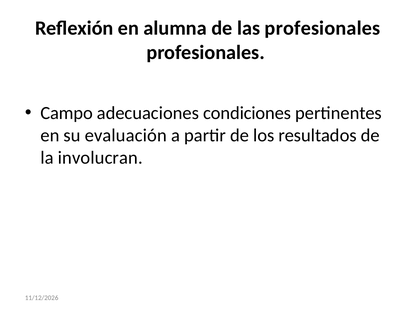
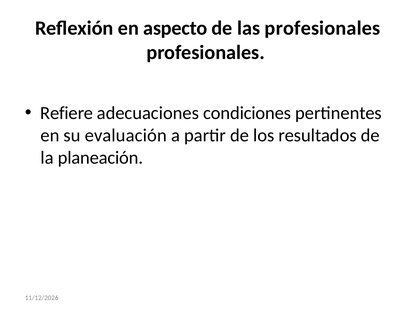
alumna: alumna -> aspecto (175, 28)
Campo: Campo -> Refiere (67, 113)
involucran: involucran -> planeación (100, 158)
